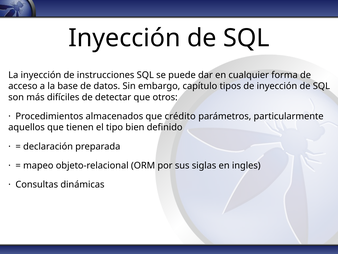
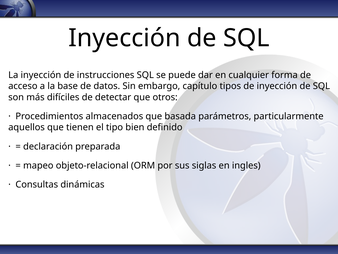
crédito: crédito -> basada (180, 116)
